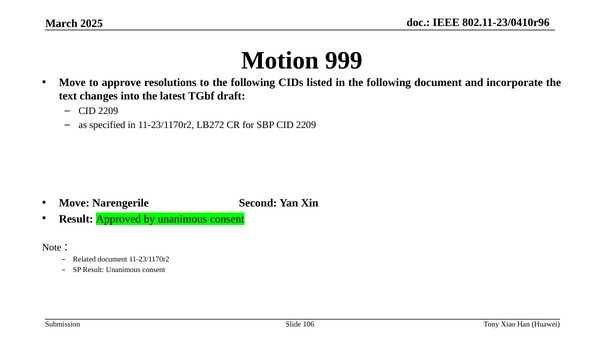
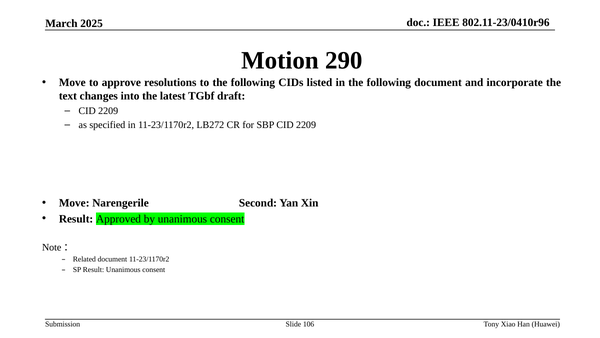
999: 999 -> 290 (344, 60)
